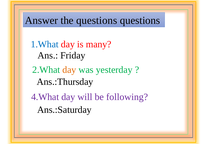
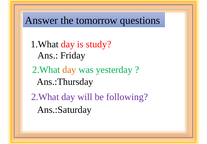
the questions: questions -> tomorrow (97, 20)
1.What colour: blue -> black (45, 44)
many: many -> study (99, 44)
4.What: 4.What -> 2.What (45, 96)
